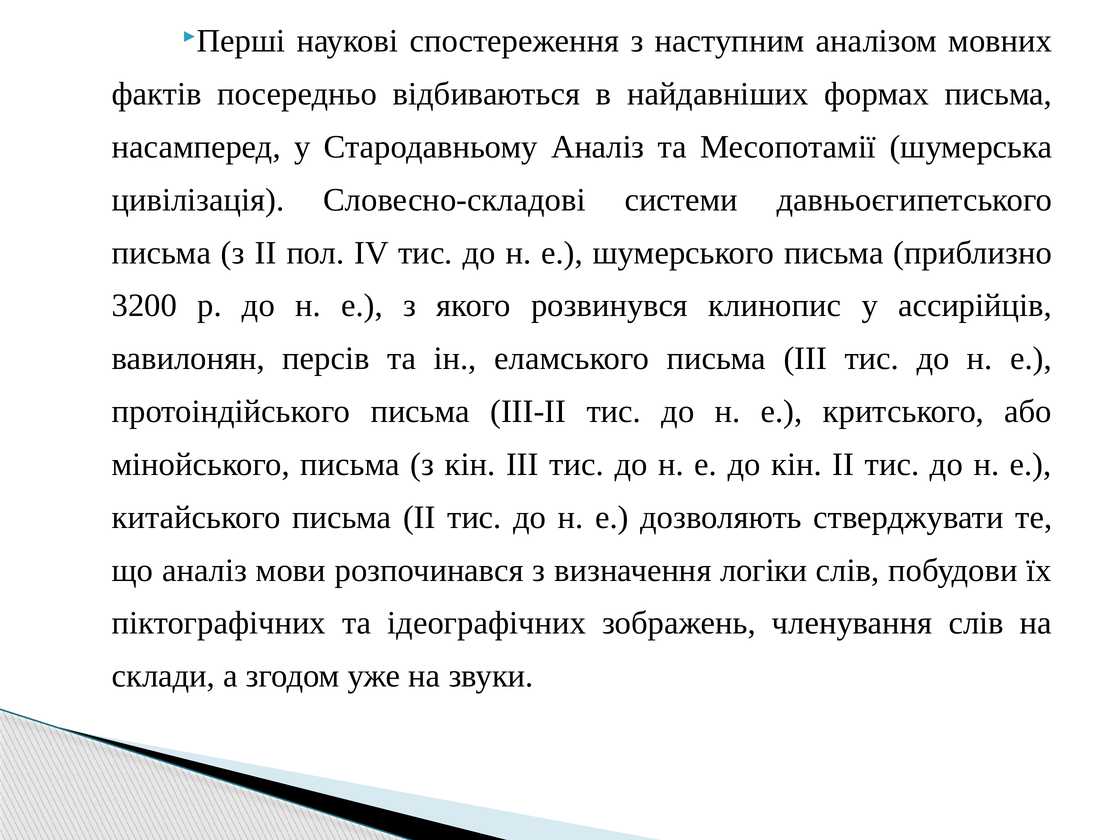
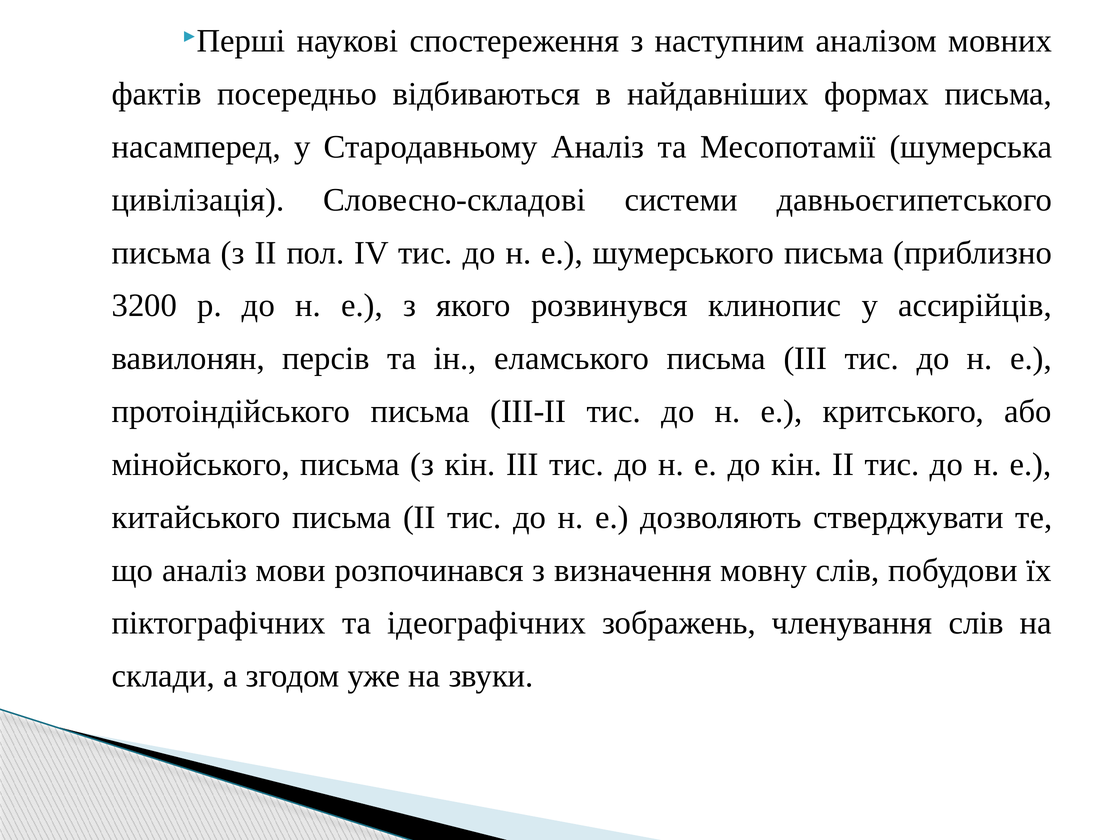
логіки: логіки -> мовну (764, 570)
